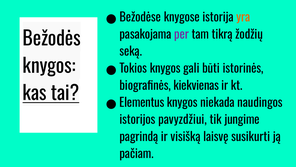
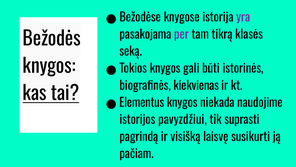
yra colour: orange -> purple (243, 17)
žodžių: žodžių -> klasės (249, 34)
naudingos: naudingos -> naudojime (260, 103)
jungime: jungime -> suprasti (242, 120)
